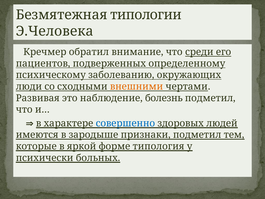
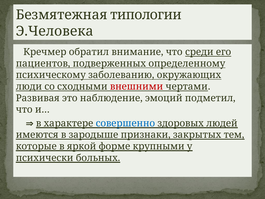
внешними colour: orange -> red (137, 86)
болезнь: болезнь -> эмоций (164, 98)
признаки подметил: подметил -> закрытых (197, 135)
типология: типология -> крупными (159, 146)
